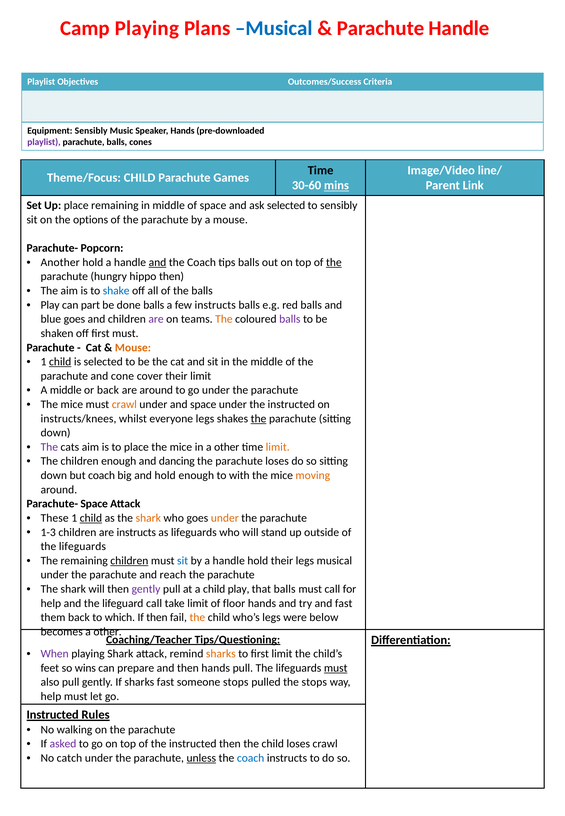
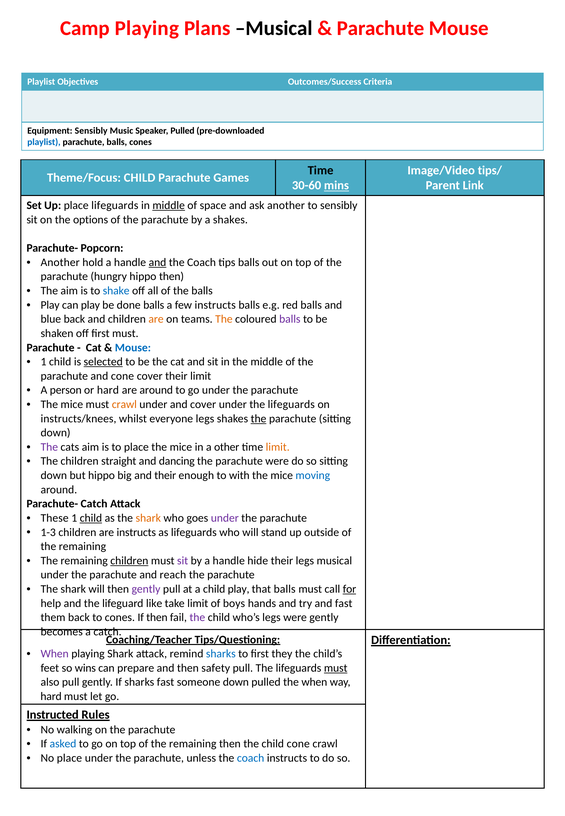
Musical colour: blue -> black (274, 28)
Parachute Handle: Handle -> Mouse (459, 28)
Speaker Hands: Hands -> Pulled (182, 131)
playlist colour: purple -> blue (44, 142)
line/: line/ -> tips/ (490, 170)
place remaining: remaining -> lifeguards (115, 206)
middle underline: none -> present (169, 206)
ask selected: selected -> another (286, 206)
a mouse: mouse -> shakes (230, 220)
the underline: present -> none (334, 262)
can part: part -> play (90, 305)
blue goes: goes -> back (74, 319)
are colour: purple -> orange (156, 319)
Mouse colour: orange -> blue (133, 348)
child underline: present -> none (60, 362)
selected underline: none -> present (103, 362)
A middle: middle -> person (66, 390)
or back: back -> hard (108, 390)
and space: space -> cover (203, 404)
under the instructed: instructed -> lifeguards (291, 404)
children enough: enough -> straight (119, 461)
parachute loses: loses -> were (277, 461)
but coach: coach -> hippo (101, 475)
and hold: hold -> their (165, 475)
moving colour: orange -> blue (313, 475)
Parachute- Space: Space -> Catch (94, 504)
under colour: orange -> purple (225, 518)
lifeguards: lifeguards -> remaining (82, 546)
sit colour: blue -> purple (183, 561)
handle hold: hold -> hide (258, 561)
for underline: none -> present (350, 589)
lifeguard call: call -> like (154, 603)
floor: floor -> boys (234, 603)
to which: which -> cones (120, 618)
the colour: orange -> purple (197, 618)
were below: below -> gently (324, 618)
becomes a other: other -> catch (108, 632)
sharks colour: orange -> blue (221, 654)
first limit: limit -> they (282, 654)
then hands: hands -> safety (216, 668)
someone stops: stops -> down (236, 682)
the stops: stops -> when (314, 682)
help: help -> hard (51, 696)
asked colour: purple -> blue (63, 744)
top of the instructed: instructed -> remaining (193, 744)
child loses: loses -> cone (298, 744)
No catch: catch -> place (69, 758)
unless underline: present -> none (201, 758)
